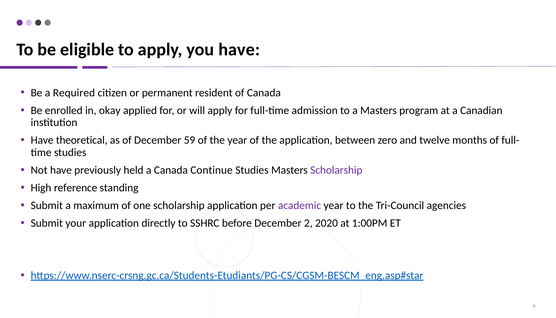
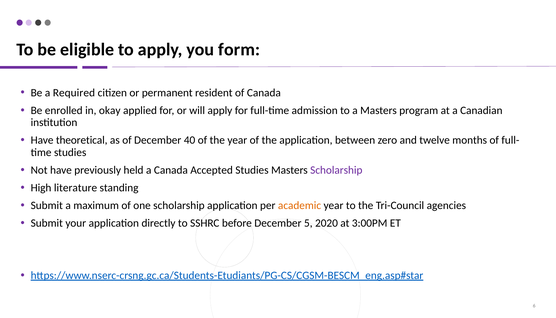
you have: have -> form (239, 50)
59: 59 -> 40 (190, 140)
Continue: Continue -> Accepted (212, 170)
reference: reference -> literature (76, 188)
academic colour: purple -> orange (300, 205)
2: 2 -> 5 (308, 223)
1:00PM: 1:00PM -> 3:00PM (370, 223)
